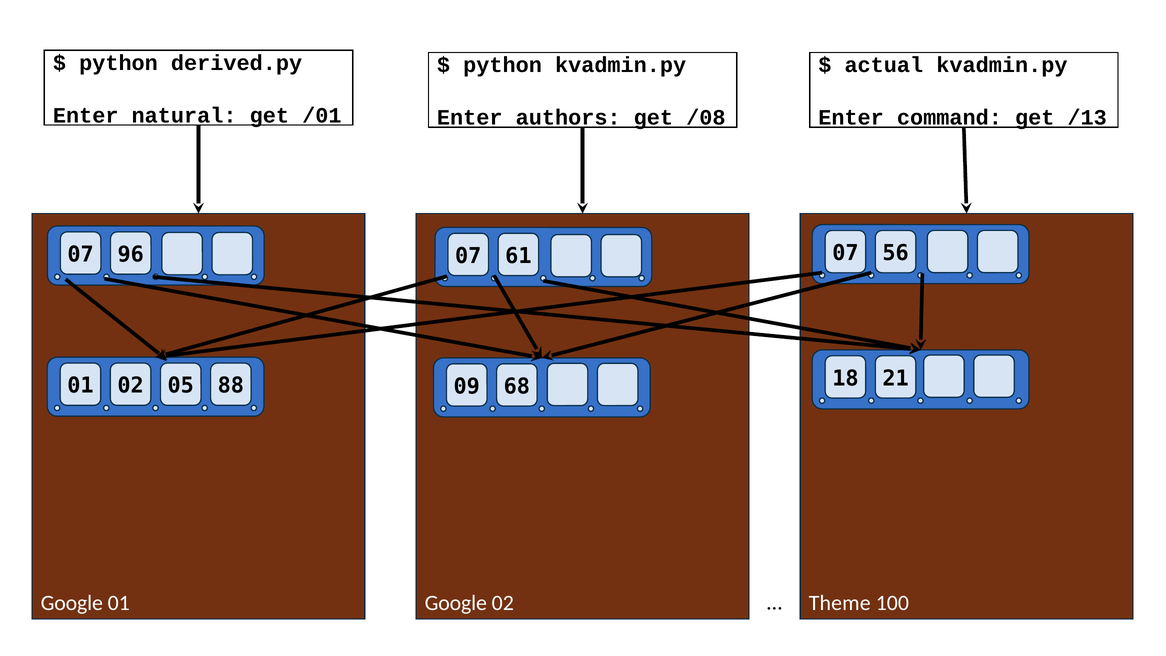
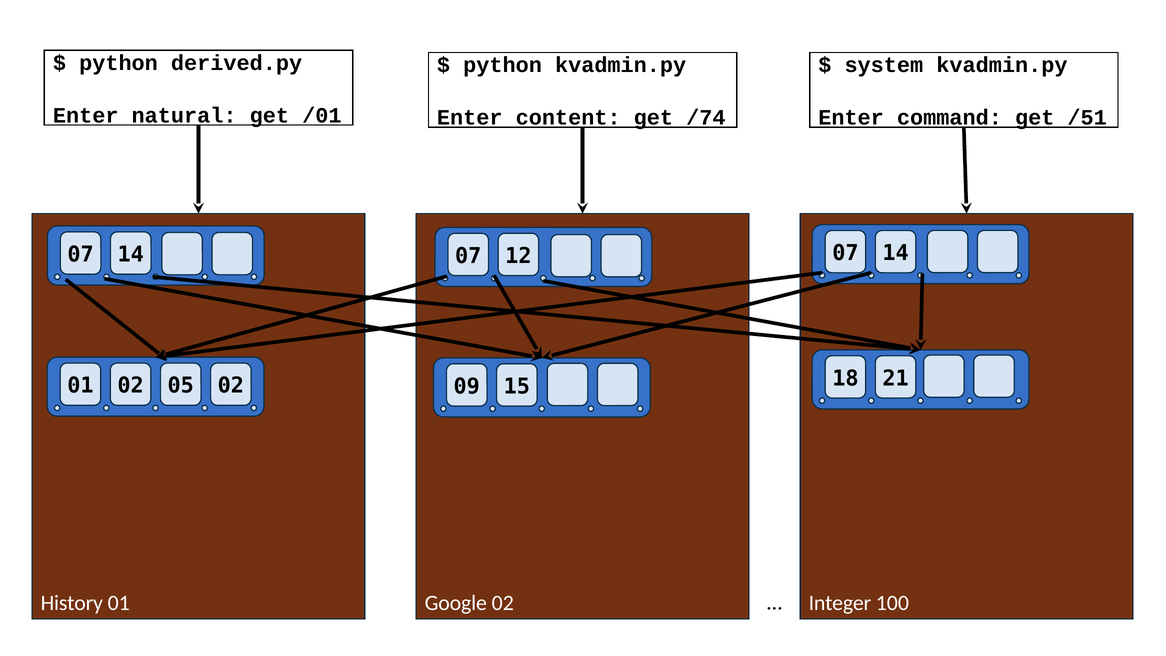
actual: actual -> system (884, 65)
authors: authors -> content (568, 118)
/08: /08 -> /74 (706, 118)
/13: /13 -> /51 (1087, 118)
56: 56 -> 14 (896, 253)
96: 96 -> 14 (131, 254)
61: 61 -> 12 (518, 256)
05 88: 88 -> 02 (231, 386)
68: 68 -> 15 (517, 386)
Google: Google -> History (72, 603)
Theme: Theme -> Integer (840, 603)
